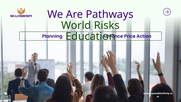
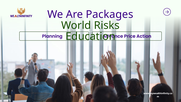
Pathways: Pathways -> Packages (110, 14)
